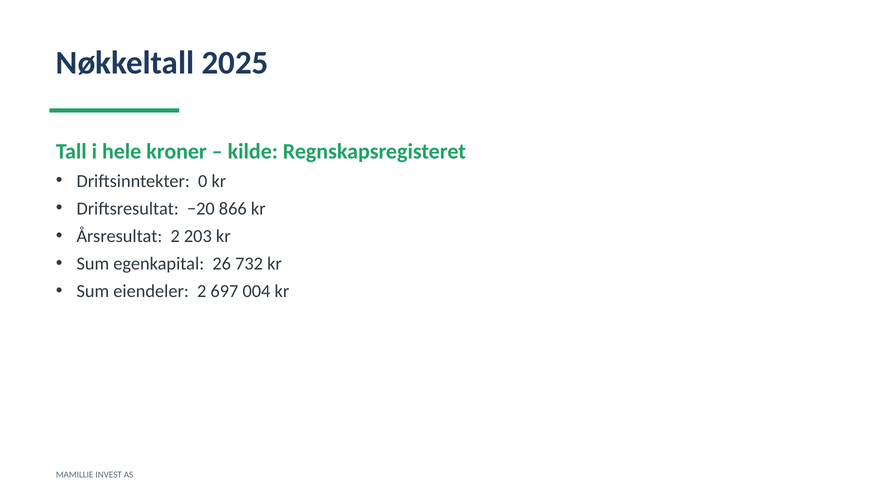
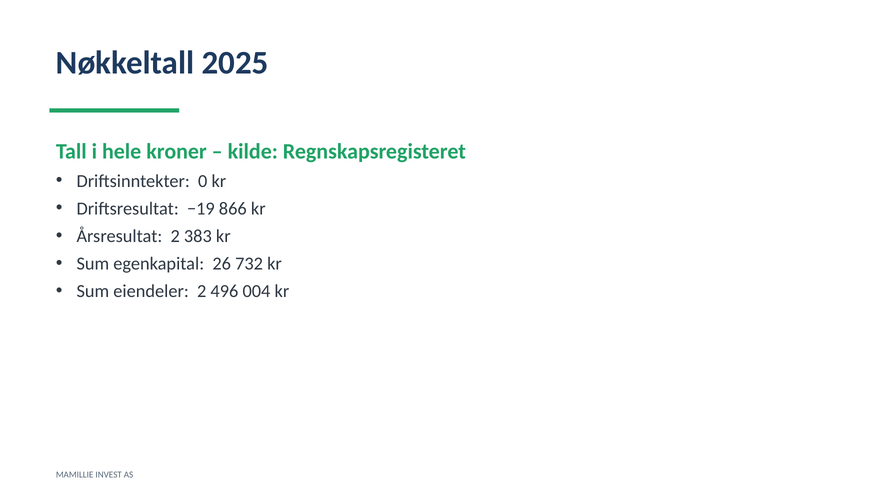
−20: −20 -> −19 (201, 208)
203: 203 -> 383 (198, 236)
697: 697 -> 496 (224, 291)
